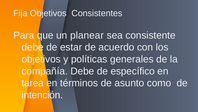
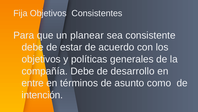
específico: específico -> desarrollo (133, 71)
tarea: tarea -> entre (33, 83)
